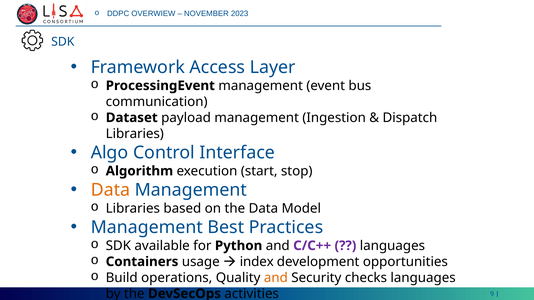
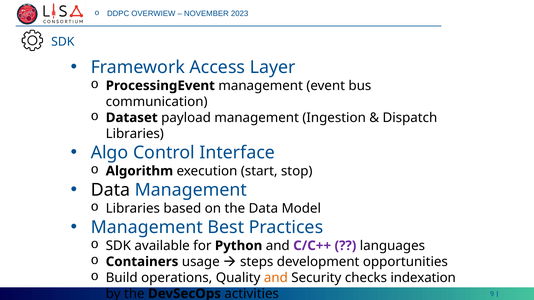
Data colour: orange -> black (110, 190)
index: index -> steps (257, 262)
checks languages: languages -> indexation (423, 278)
